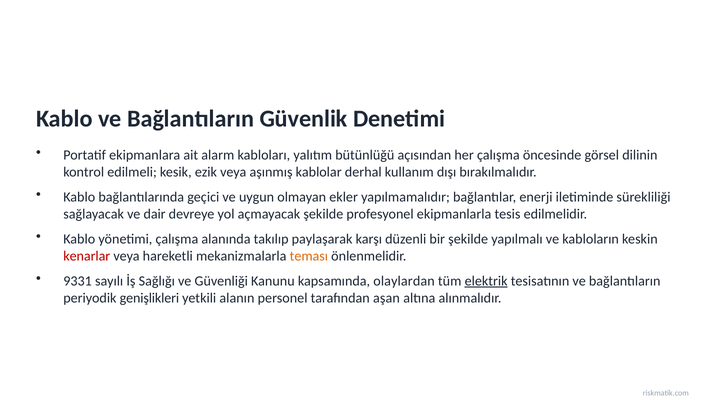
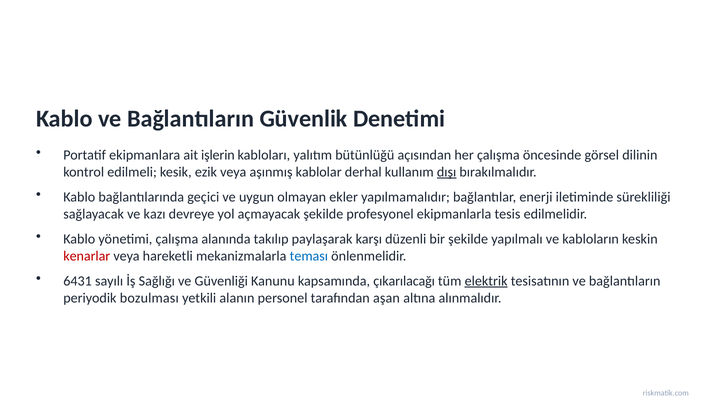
alarm: alarm -> işlerin (218, 155)
dışı underline: none -> present (447, 172)
dair: dair -> kazı (155, 214)
teması colour: orange -> blue (309, 256)
9331: 9331 -> 6431 (78, 281)
olaylardan: olaylardan -> çıkarılacağı (404, 281)
genişlikleri: genişlikleri -> bozulması (149, 298)
